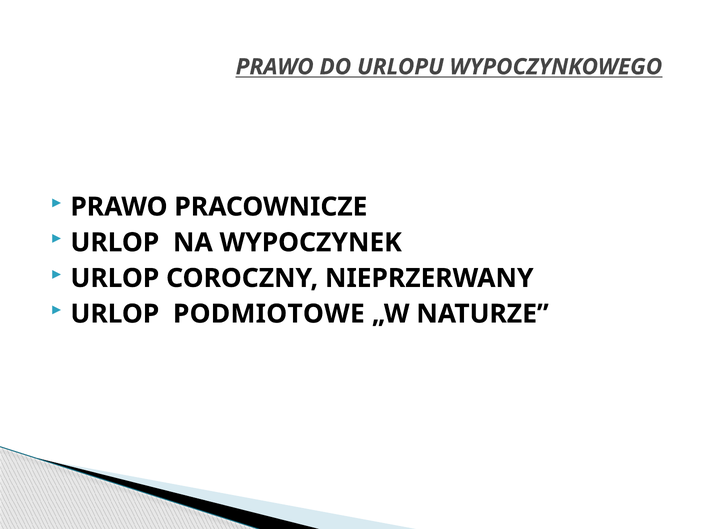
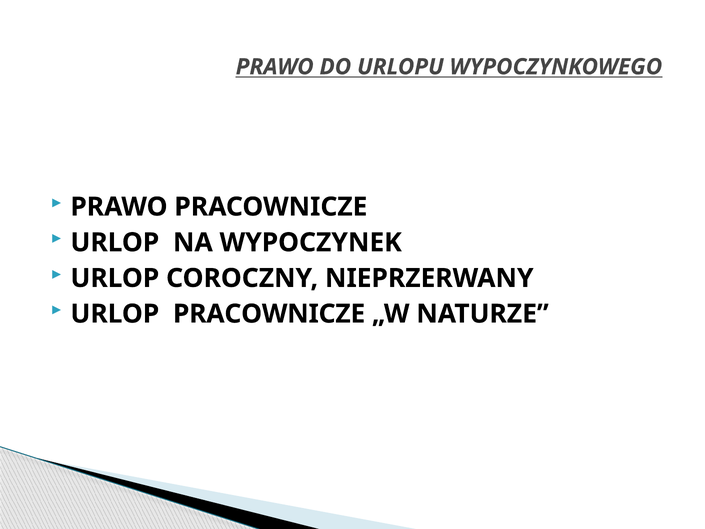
URLOP PODMIOTOWE: PODMIOTOWE -> PRACOWNICZE (269, 314)
